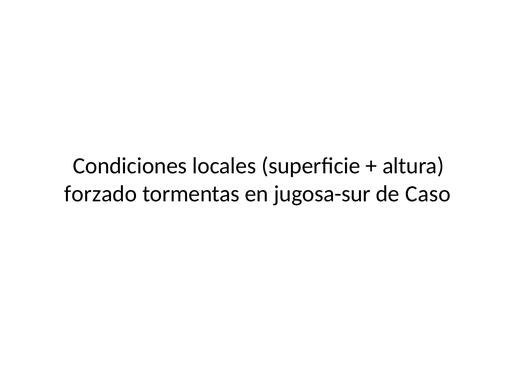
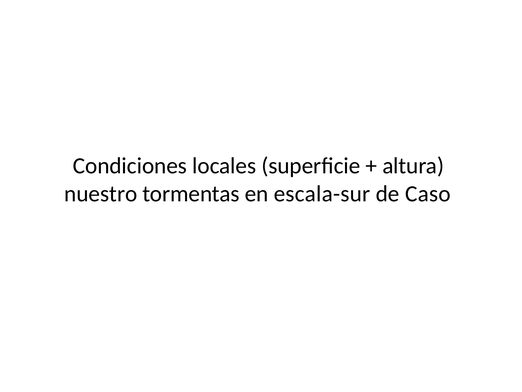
forzado: forzado -> nuestro (101, 194)
jugosa-sur: jugosa-sur -> escala-sur (322, 194)
